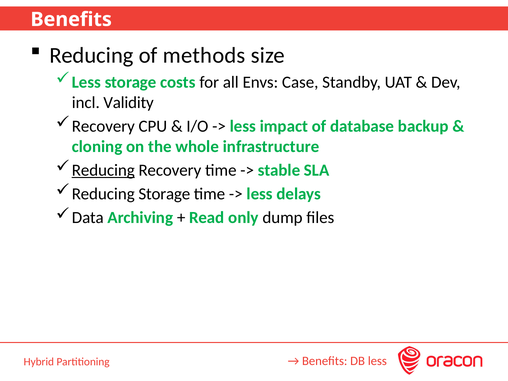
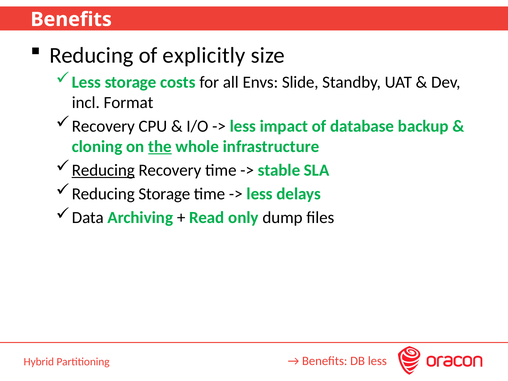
methods: methods -> explicitly (204, 55)
Case: Case -> Slide (300, 82)
Validity: Validity -> Format (128, 102)
the underline: none -> present (160, 146)
